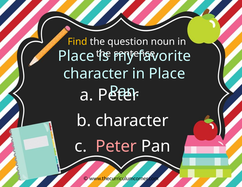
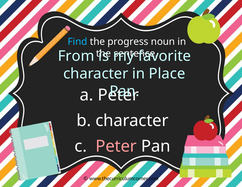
Find colour: yellow -> light blue (78, 42)
question: question -> progress (128, 42)
Place: Place -> From (76, 56)
